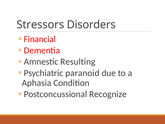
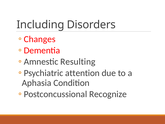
Stressors: Stressors -> Including (40, 25)
Financial: Financial -> Changes (40, 39)
paranoid: paranoid -> attention (82, 73)
